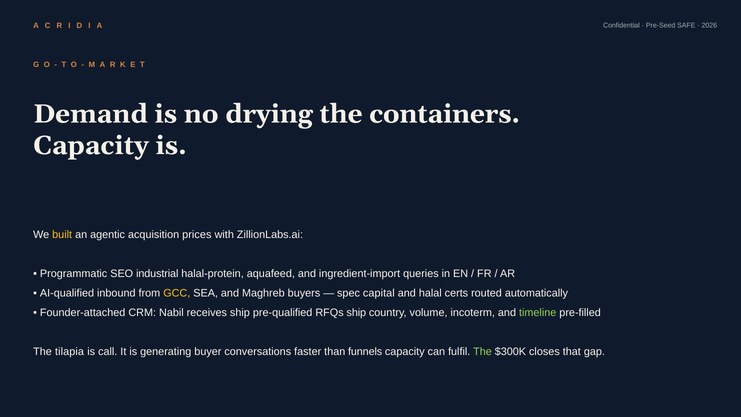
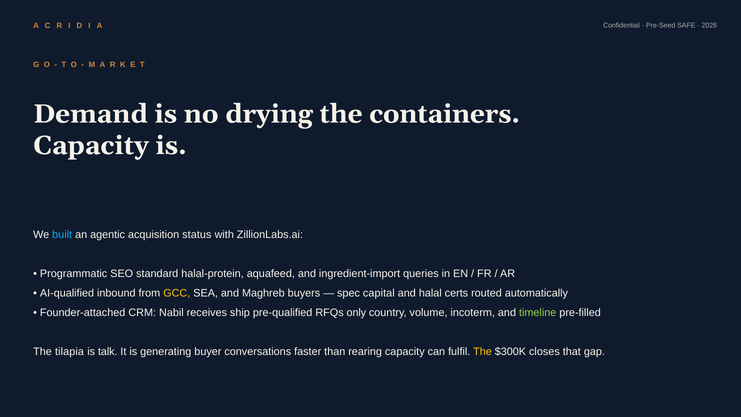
built colour: yellow -> light blue (62, 235)
prices: prices -> status (197, 235)
industrial: industrial -> standard (157, 273)
RFQs ship: ship -> only (356, 312)
call: call -> talk (108, 351)
funnels: funnels -> rearing (365, 351)
The colour: light green -> yellow (482, 351)
